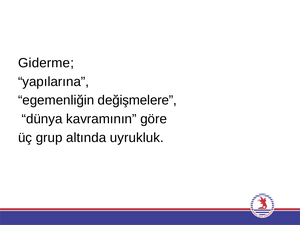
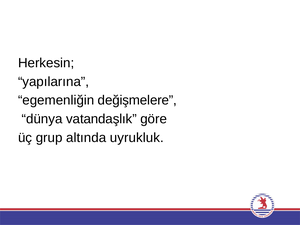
Giderme: Giderme -> Herkesin (46, 63)
kavramının: kavramının -> vatandaşlık (101, 119)
